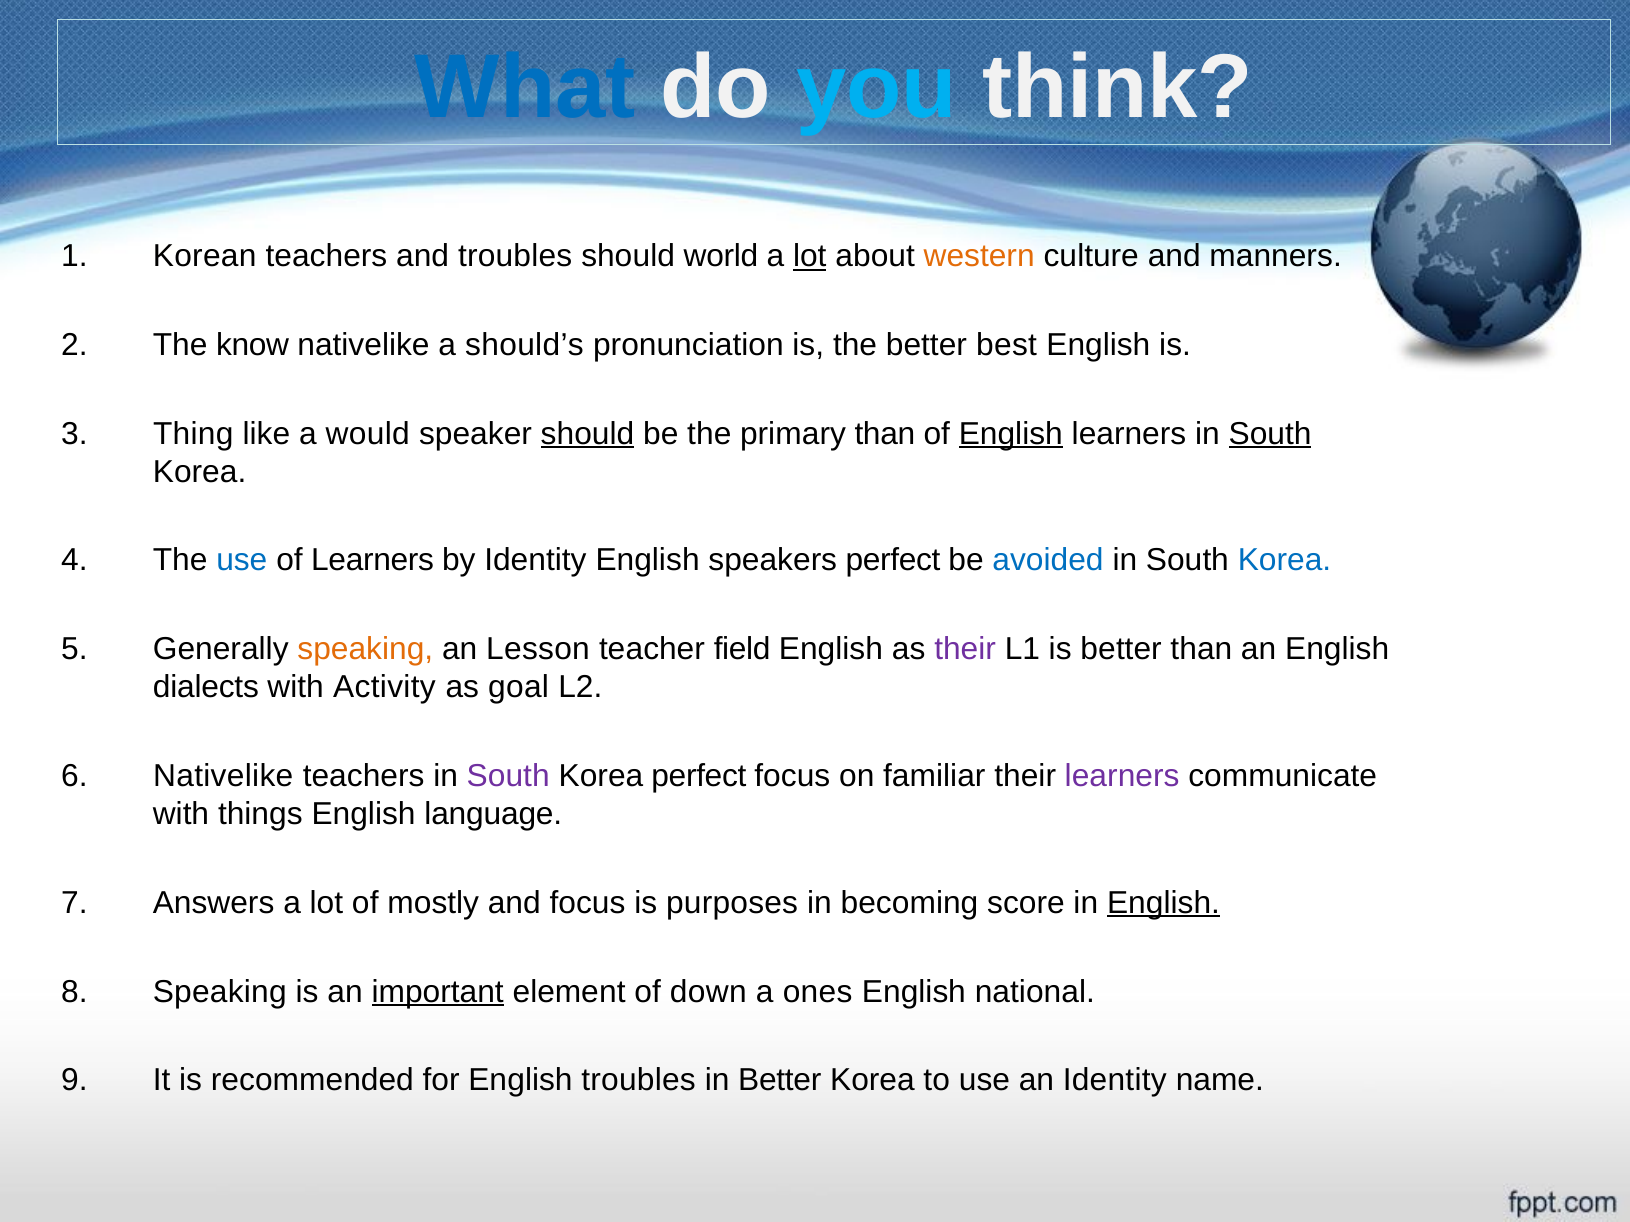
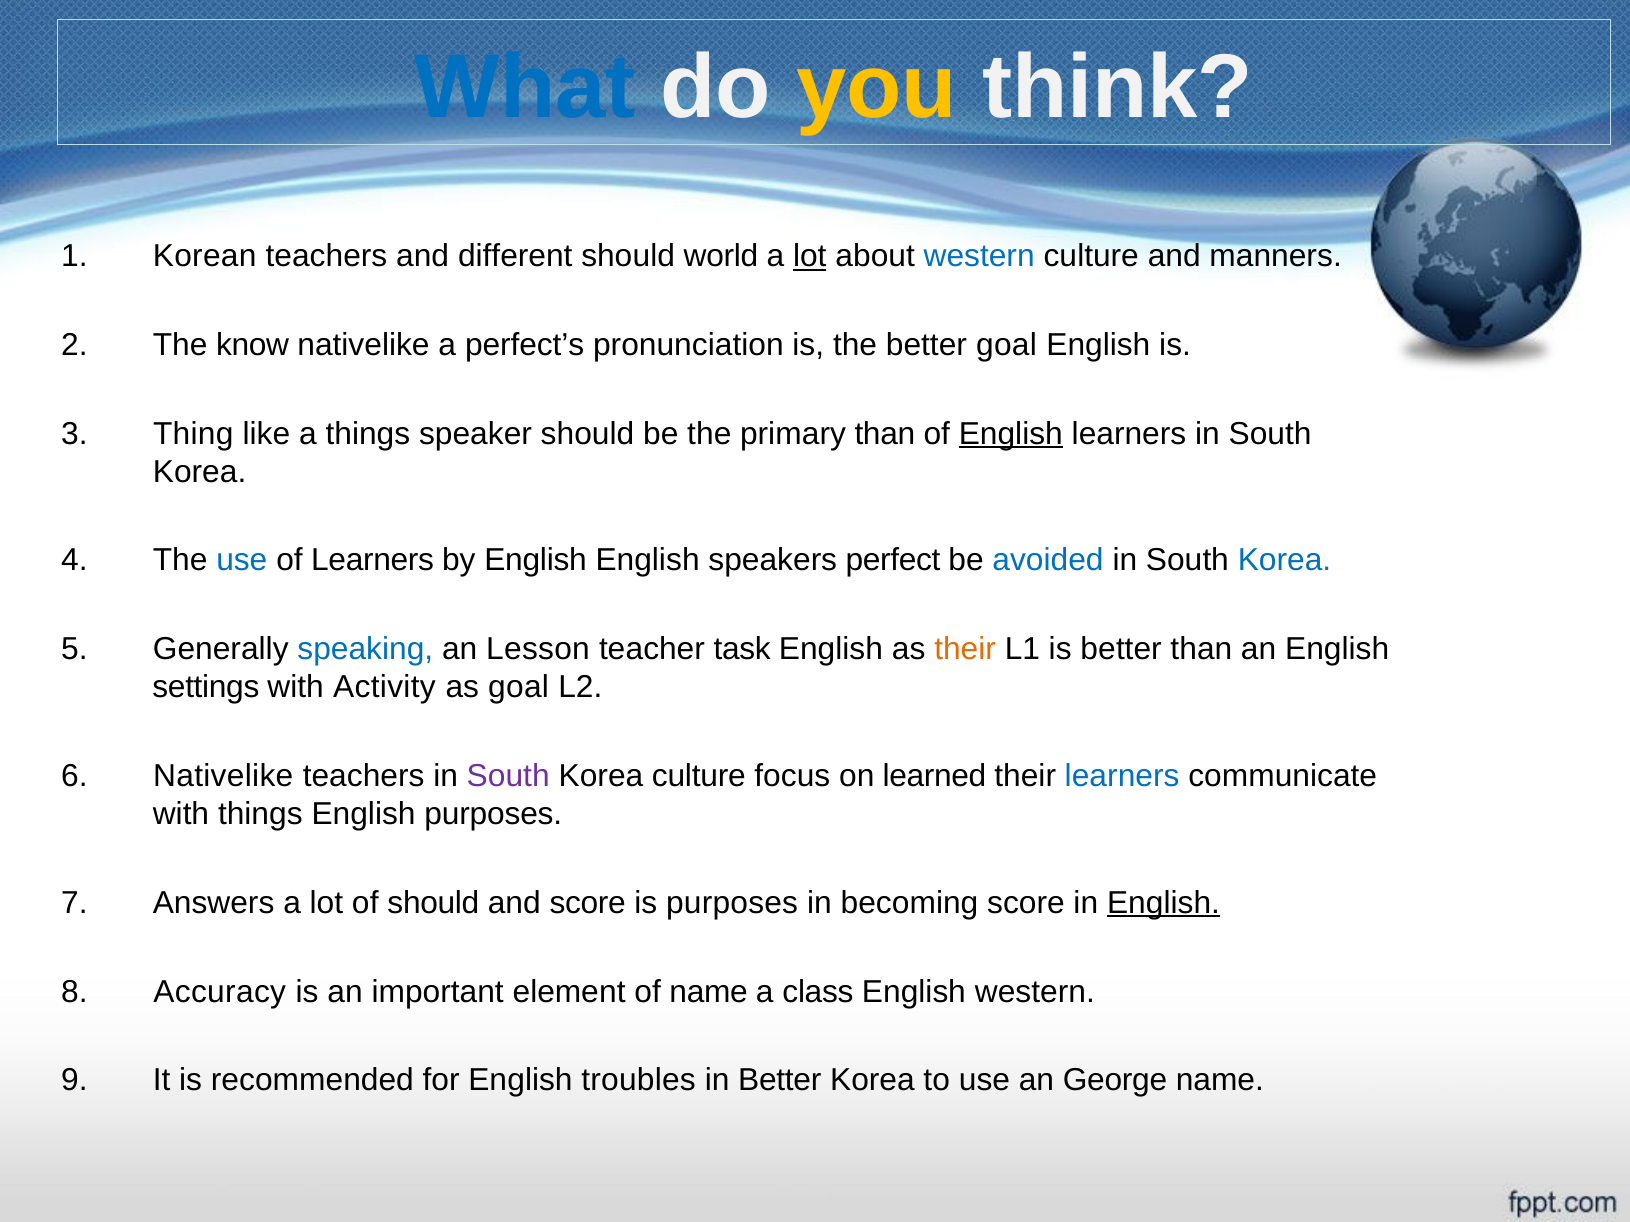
you colour: light blue -> yellow (877, 88)
and troubles: troubles -> different (515, 256)
western colour: orange -> blue (979, 256)
should’s: should’s -> perfect’s (525, 345)
better best: best -> goal (1007, 345)
a would: would -> things (368, 434)
should underline: present -> none (587, 434)
South underline: present -> none (1270, 434)
by Identity: Identity -> English (536, 561)
speaking colour: orange -> blue (365, 649)
field: field -> task (742, 649)
their colour: purple -> orange (965, 649)
dialects: dialects -> settings (206, 687)
Korea perfect: perfect -> culture (699, 776)
familiar: familiar -> learned (934, 776)
learners colour: purple -> blue (1122, 776)
English language: language -> purposes (493, 814)
of mostly: mostly -> should (433, 903)
and focus: focus -> score (588, 903)
Speaking: Speaking -> Accuracy (220, 992)
important underline: present -> none (438, 992)
of down: down -> name (709, 992)
ones: ones -> class (818, 992)
English national: national -> western (1035, 992)
an Identity: Identity -> George (1115, 1081)
